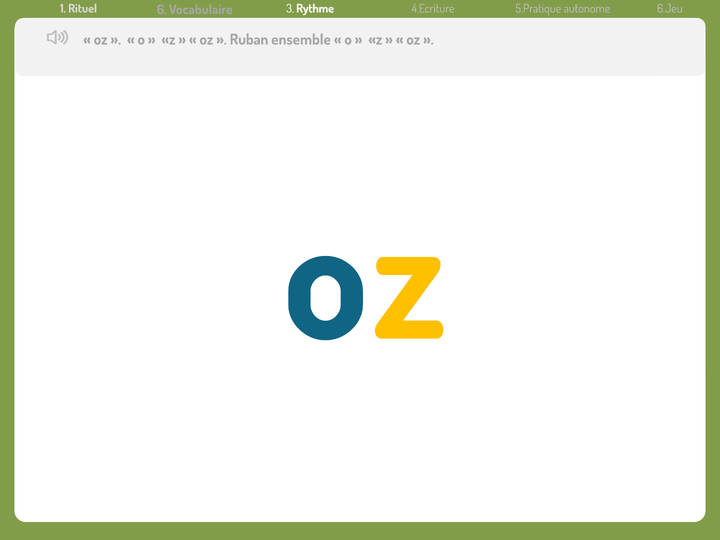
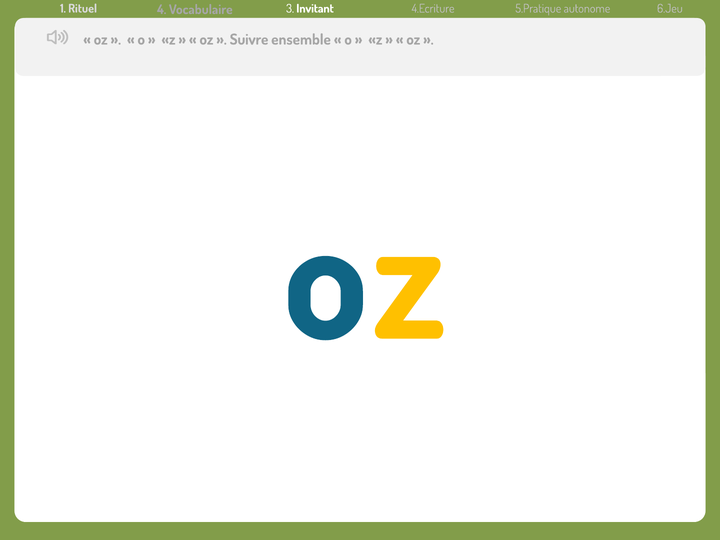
6: 6 -> 4 (162, 10)
Rythme: Rythme -> Invitant (315, 9)
Ruban: Ruban -> Suivre (249, 40)
